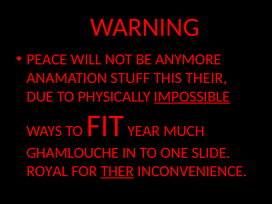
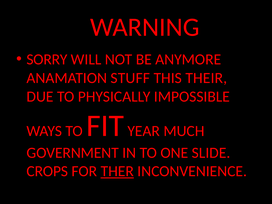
PEACE: PEACE -> SORRY (47, 59)
IMPOSSIBLE underline: present -> none (192, 96)
GHAMLOUCHE: GHAMLOUCHE -> GOVERNMENT (73, 153)
ROYAL: ROYAL -> CROPS (47, 171)
